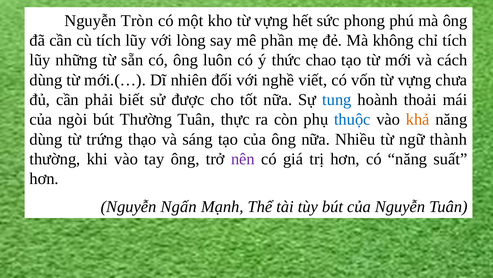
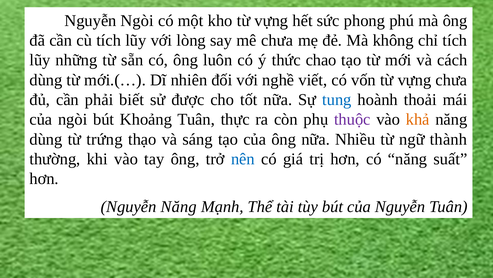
Nguyễn Tròn: Tròn -> Ngòi (137, 21)
mê phần: phần -> chưa (277, 40)
bút Thường: Thường -> Khoảng (146, 119)
thuộc colour: blue -> purple (352, 119)
nên colour: purple -> blue (243, 159)
Nguyễn Ngấn: Ngấn -> Năng (179, 206)
